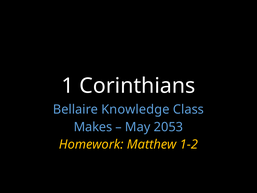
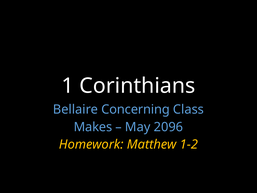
Knowledge: Knowledge -> Concerning (136, 109)
2053: 2053 -> 2096 (168, 127)
